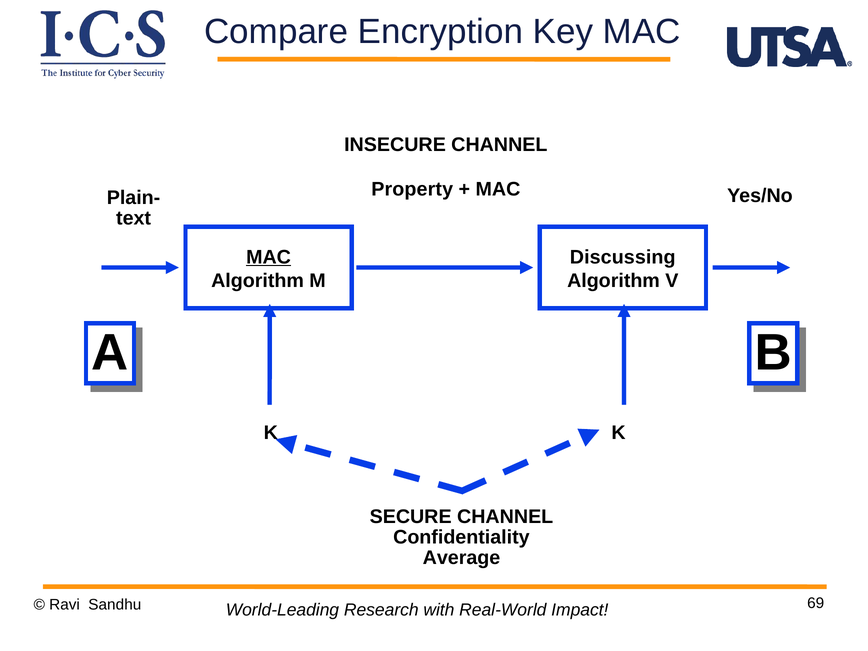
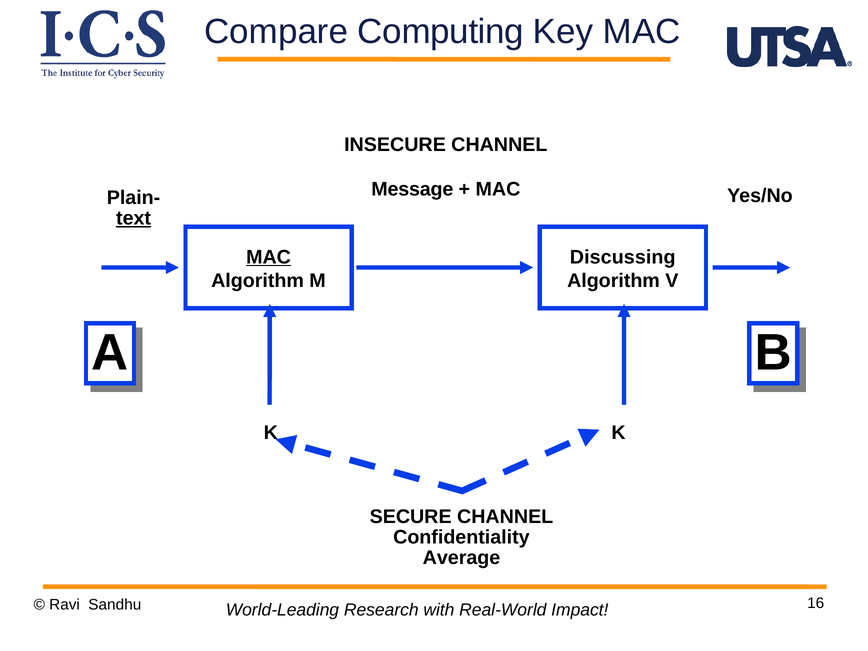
Encryption: Encryption -> Computing (441, 32)
Property: Property -> Message (412, 189)
text underline: none -> present (134, 218)
69: 69 -> 16 (816, 603)
